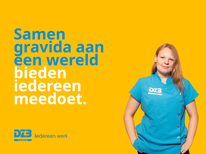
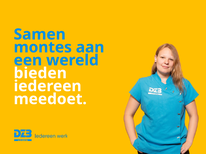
gravida: gravida -> montes (43, 47)
